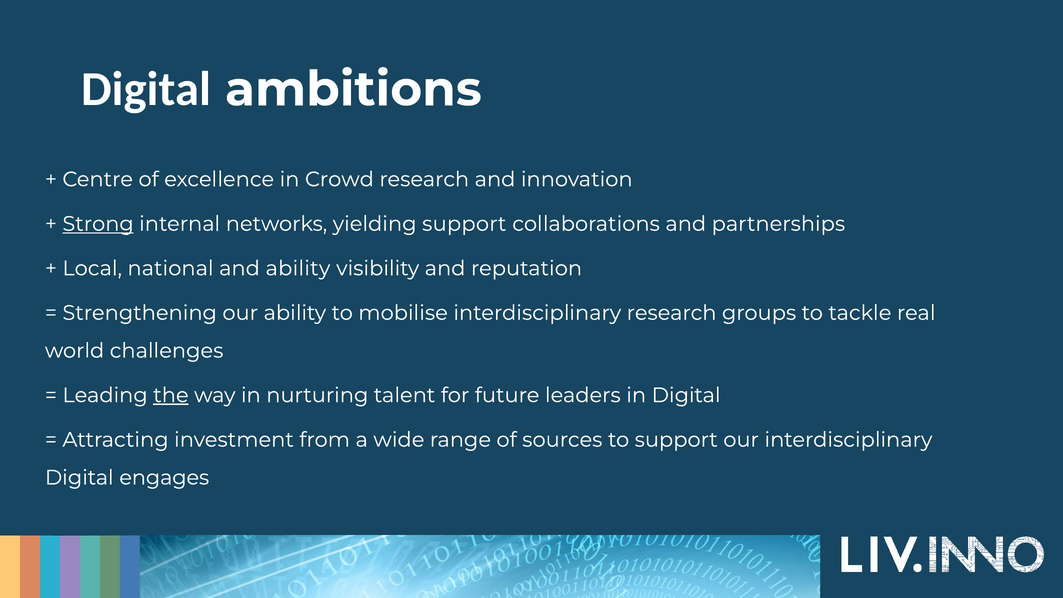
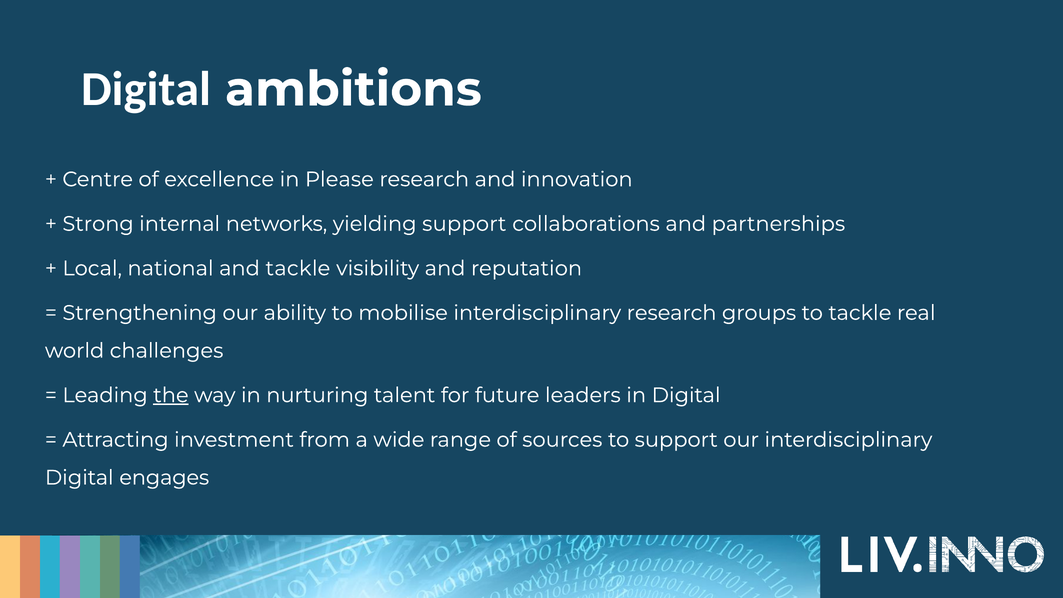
Crowd: Crowd -> Please (339, 179)
Strong underline: present -> none (98, 224)
and ability: ability -> tackle (298, 268)
